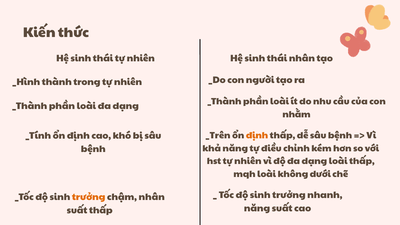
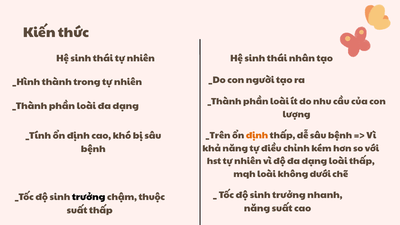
nhằm: nhằm -> lượng (296, 114)
trưởng colour: orange -> black (89, 197)
chậm nhân: nhân -> thuộc (152, 197)
